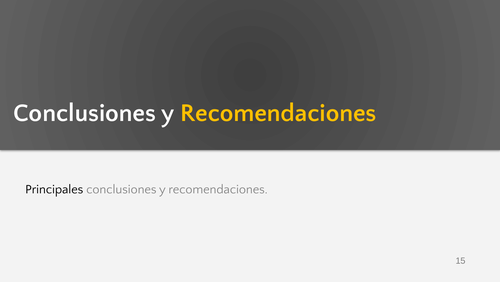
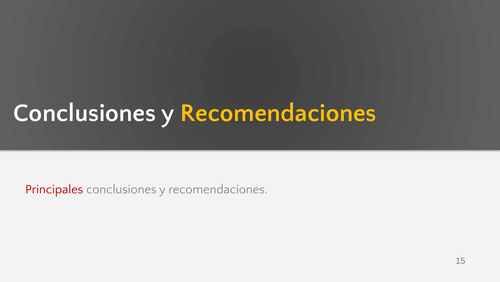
Principales colour: black -> red (54, 189)
